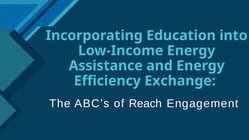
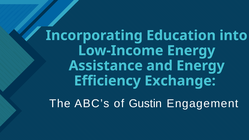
Reach: Reach -> Gustin (145, 104)
